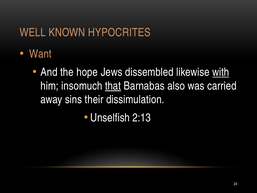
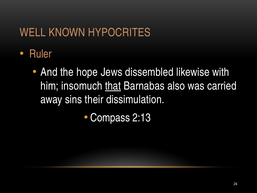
Want: Want -> Ruler (41, 54)
with underline: present -> none (221, 72)
Unselfish: Unselfish -> Compass (110, 118)
